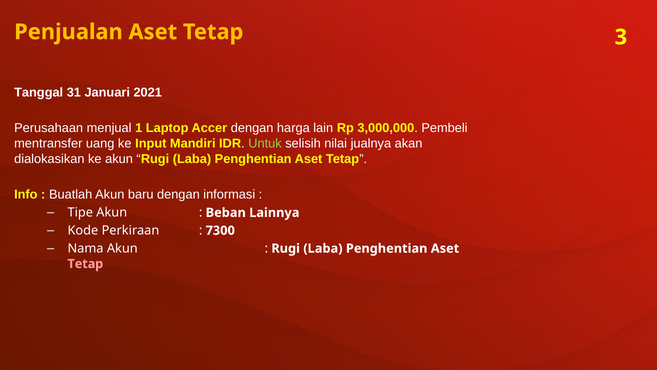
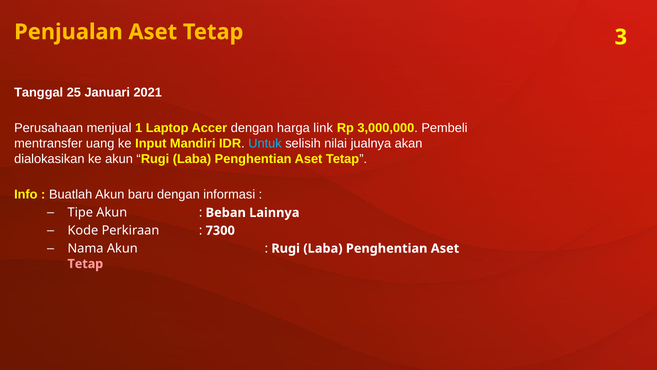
31: 31 -> 25 (74, 92)
lain: lain -> link (323, 128)
Untuk colour: light green -> light blue (265, 143)
